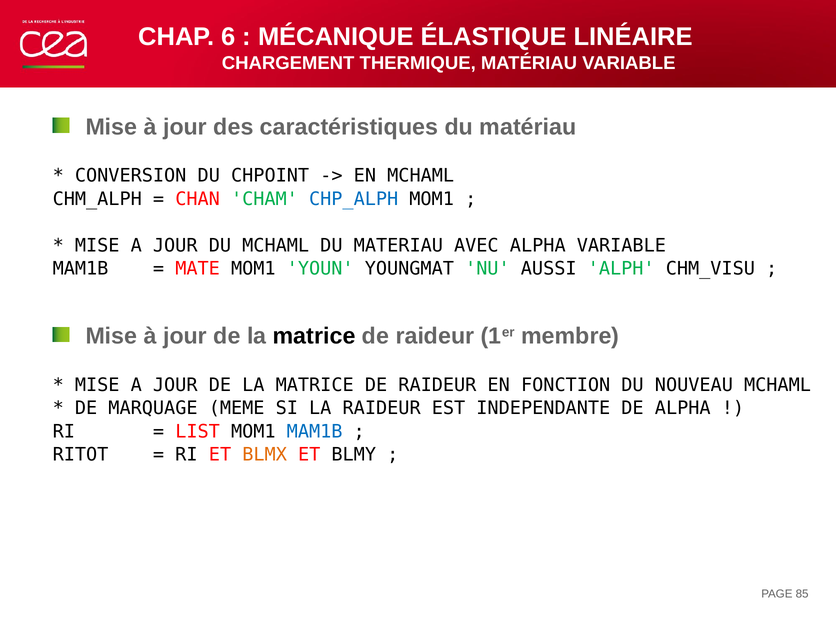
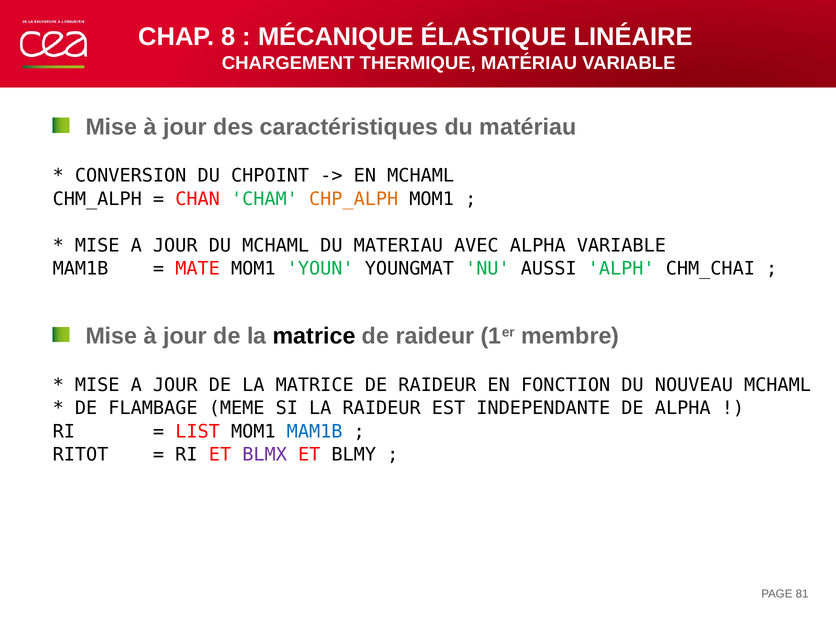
6: 6 -> 8 (228, 37)
CHP_ALPH colour: blue -> orange (354, 199)
CHM_VISU: CHM_VISU -> CHM_CHAI (710, 269)
MARQUAGE: MARQUAGE -> FLAMBAGE (153, 408)
BLMX colour: orange -> purple (265, 455)
85: 85 -> 81 (802, 594)
